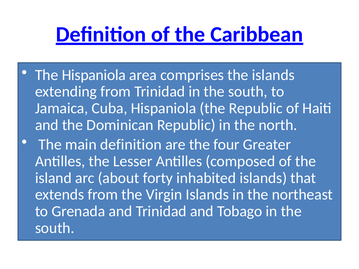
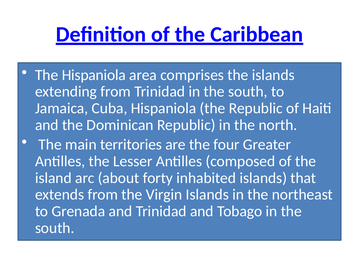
main definition: definition -> territories (131, 145)
